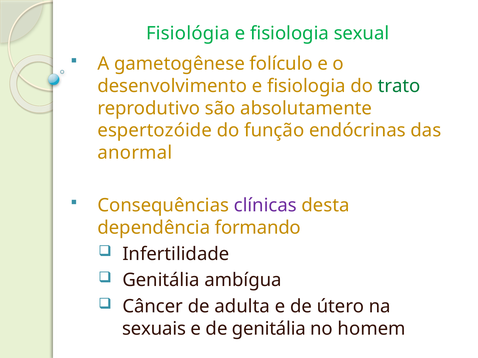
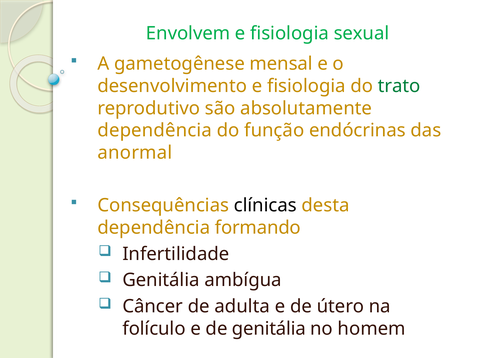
Fisiológia: Fisiológia -> Envolvem (188, 34)
folículo: folículo -> mensal (281, 64)
espertozóide: espertozóide -> dependência (155, 131)
clínicas colour: purple -> black (265, 206)
sexuais: sexuais -> folículo (154, 329)
